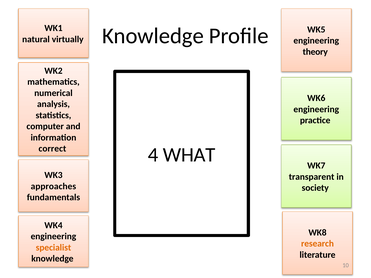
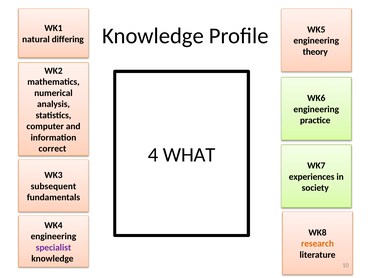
virtually: virtually -> differing (68, 39)
transparent: transparent -> experiences (312, 177)
approaches: approaches -> subsequent (53, 186)
specialist colour: orange -> purple (53, 248)
